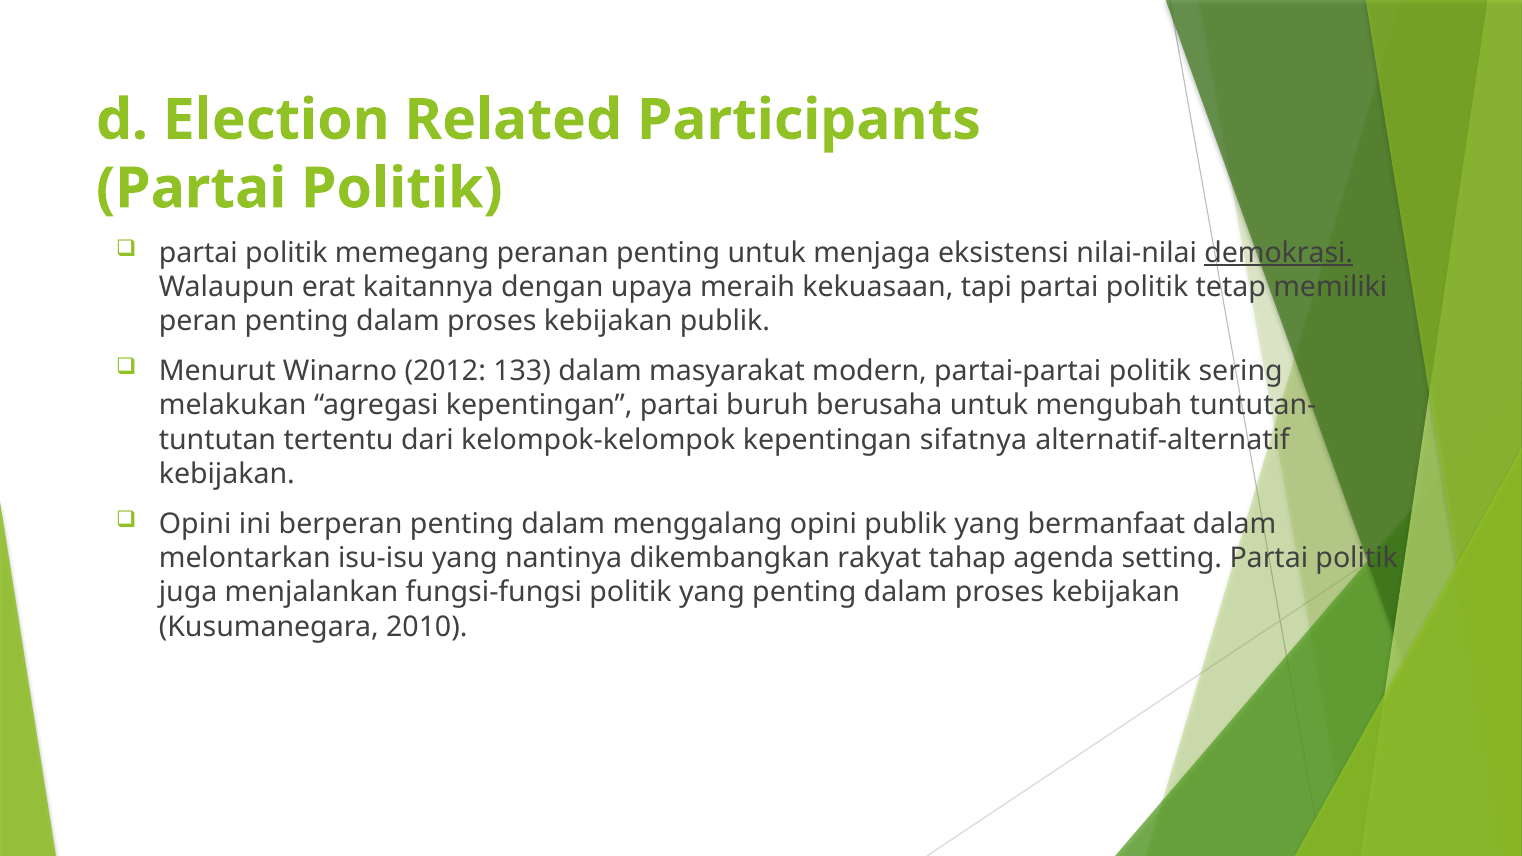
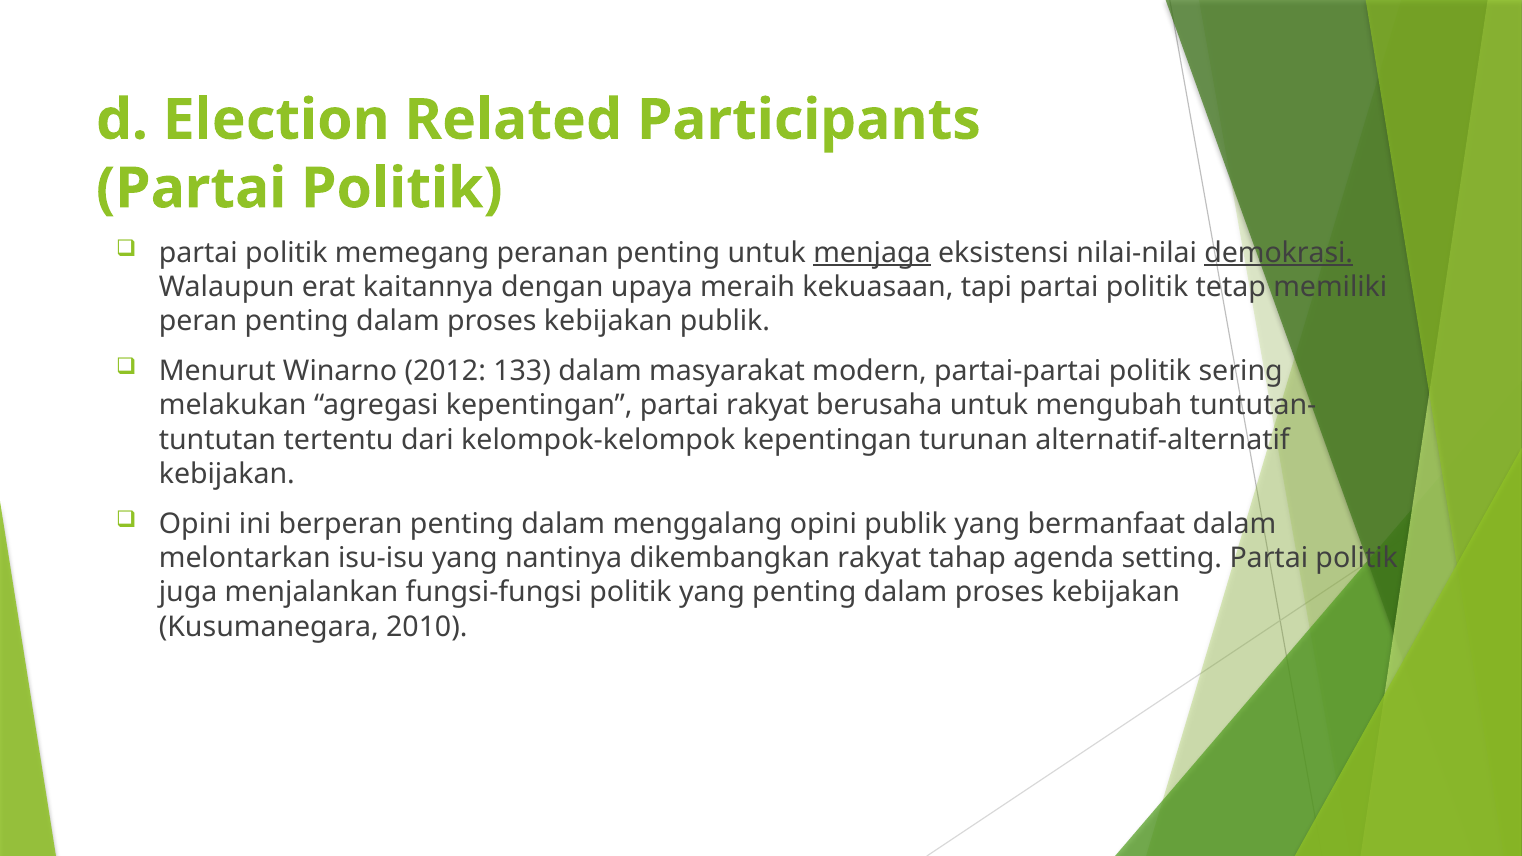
menjaga underline: none -> present (872, 253)
partai buruh: buruh -> rakyat (768, 406)
sifatnya: sifatnya -> turunan (974, 440)
